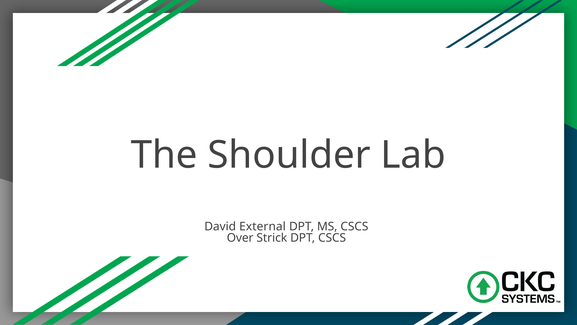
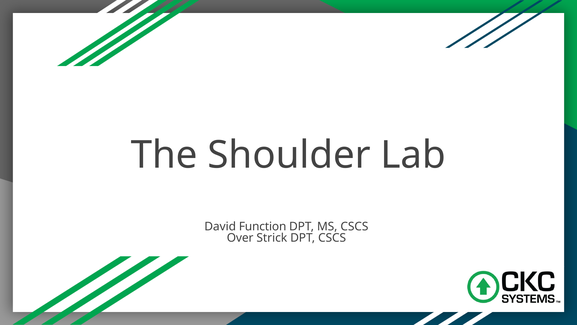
External: External -> Function (263, 226)
